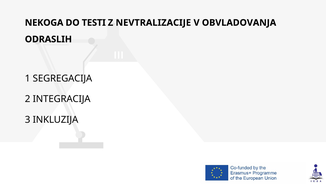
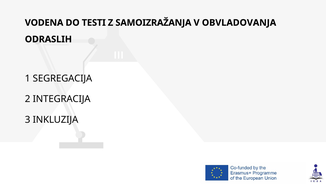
NEKOGA: NEKOGA -> VODENA (44, 23)
NEVTRALIZACIJE: NEVTRALIZACIJE -> SAMOIZRAŽANJA (153, 23)
